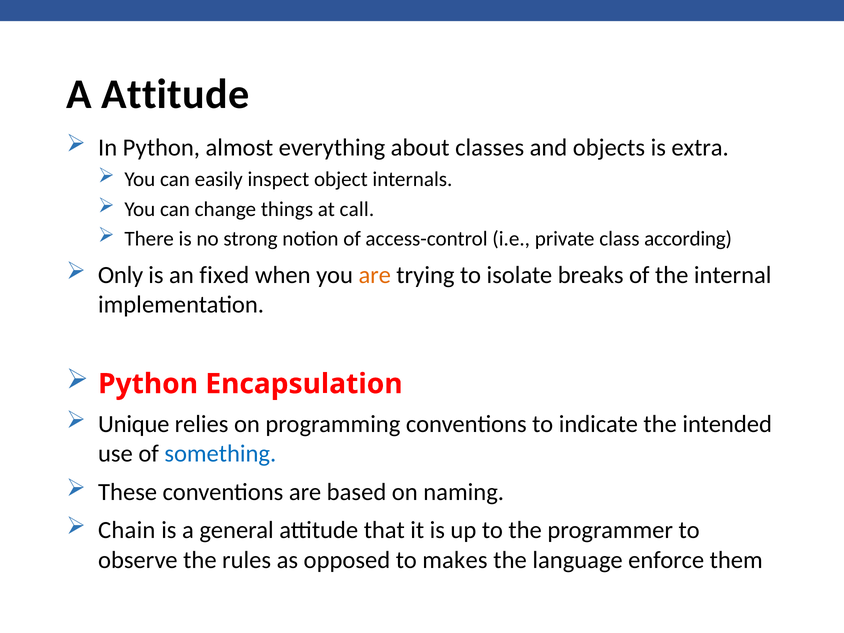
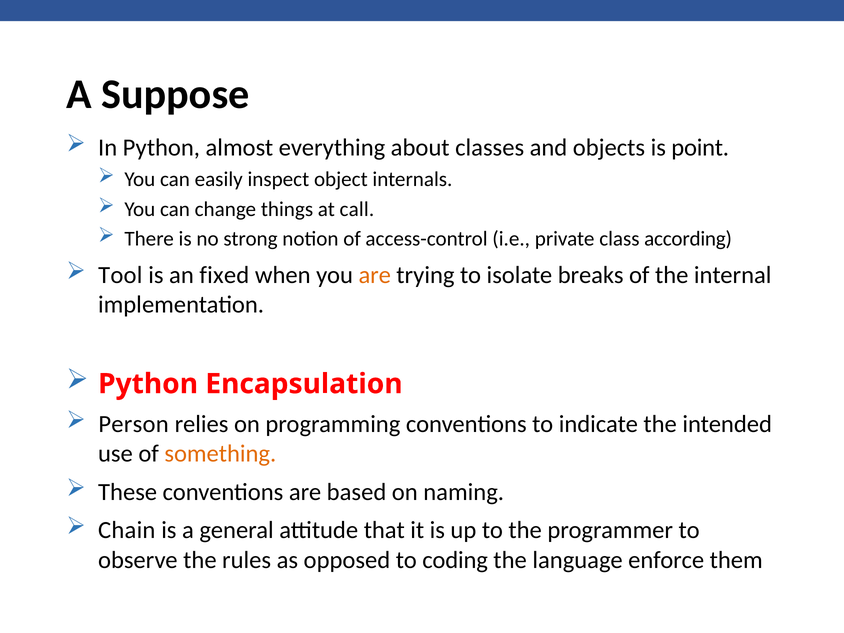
A Attitude: Attitude -> Suppose (176, 95)
extra: extra -> point (700, 148)
Only: Only -> Tool (120, 275)
Unique: Unique -> Person (134, 424)
something colour: blue -> orange (220, 454)
makes: makes -> coding (455, 560)
